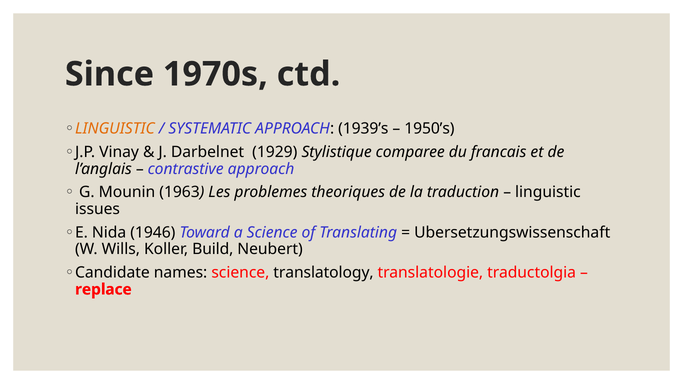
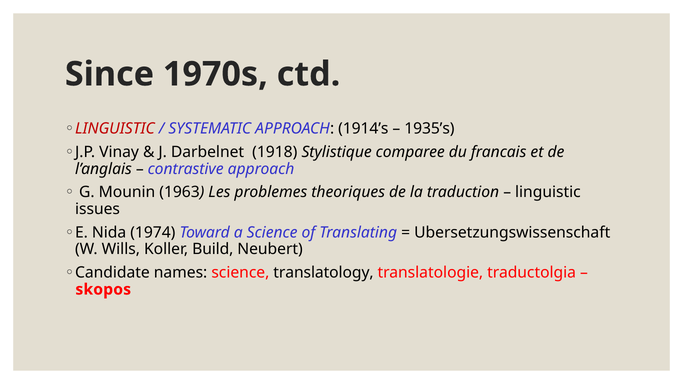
LINGUISTIC colour: orange -> red (115, 129)
1939’s: 1939’s -> 1914’s (363, 129)
1950’s: 1950’s -> 1935’s (429, 129)
1929: 1929 -> 1918 (275, 152)
1946: 1946 -> 1974 (153, 232)
replace: replace -> skopos (103, 290)
